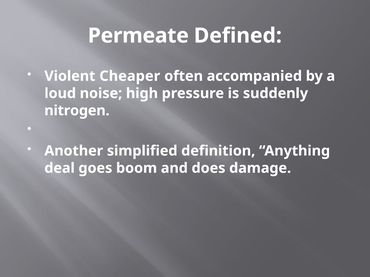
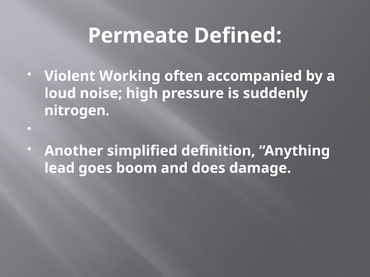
Cheaper: Cheaper -> Working (130, 76)
deal: deal -> lead (60, 168)
